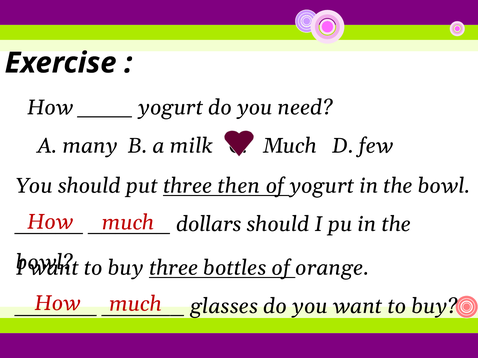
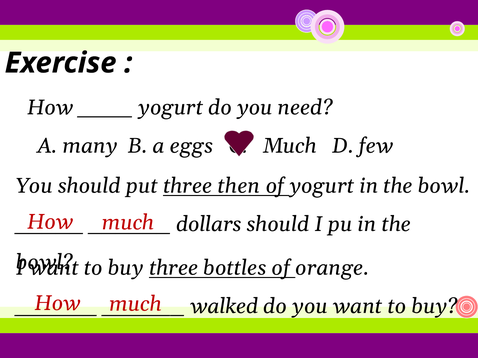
milk: milk -> eggs (192, 146)
glasses: glasses -> walked (224, 307)
